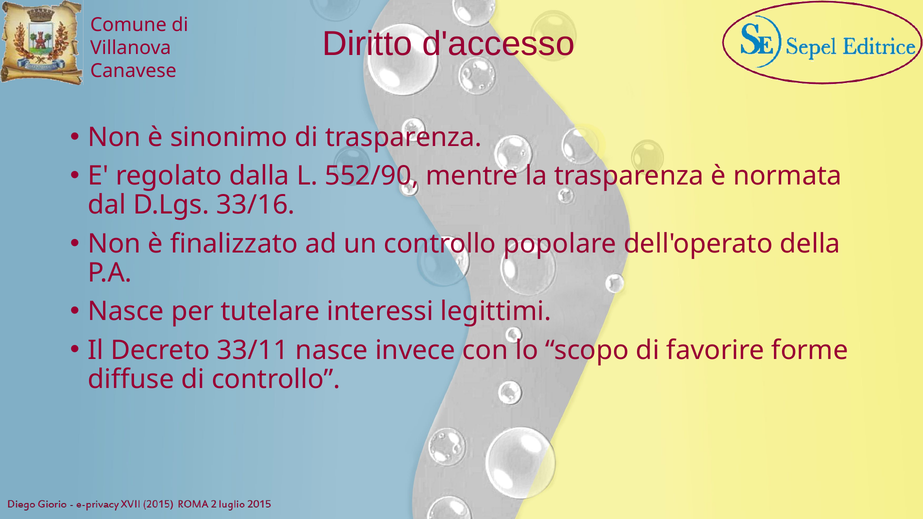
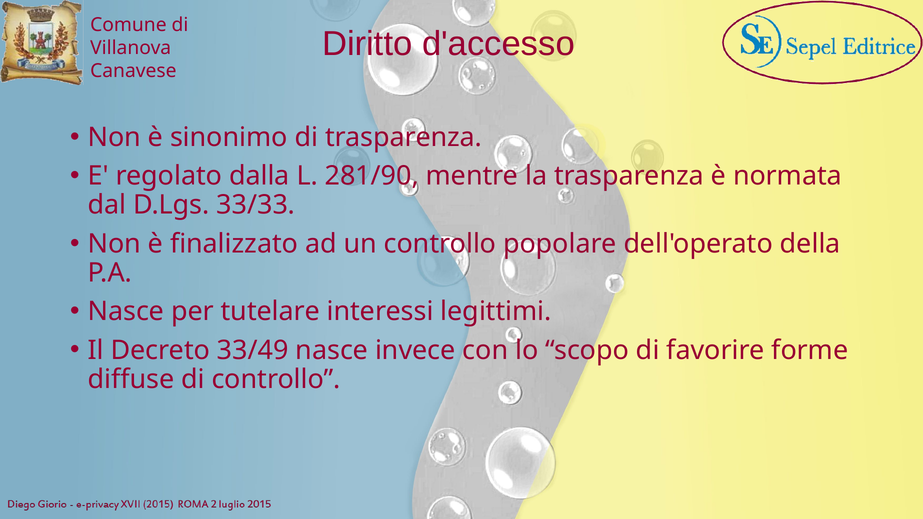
552/90: 552/90 -> 281/90 (372, 176)
33/16: 33/16 -> 33/33 (256, 205)
33/11: 33/11 -> 33/49 (253, 350)
